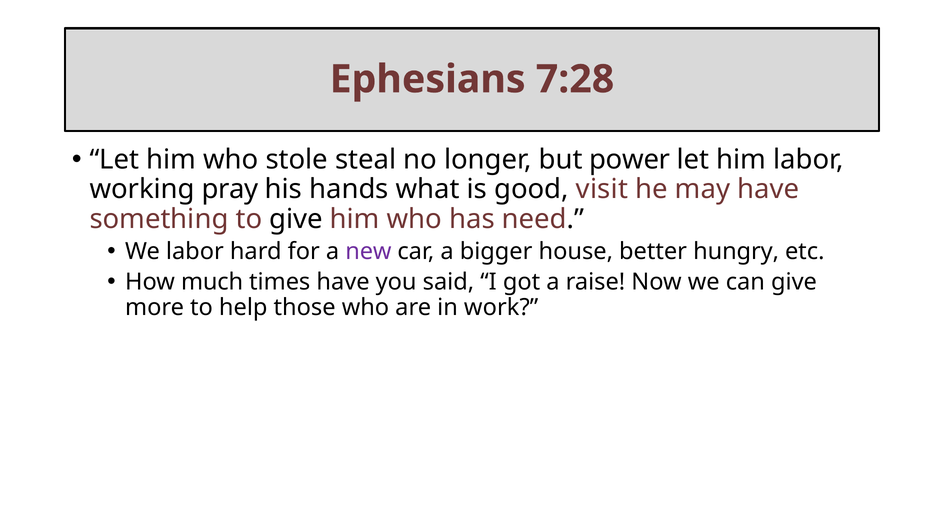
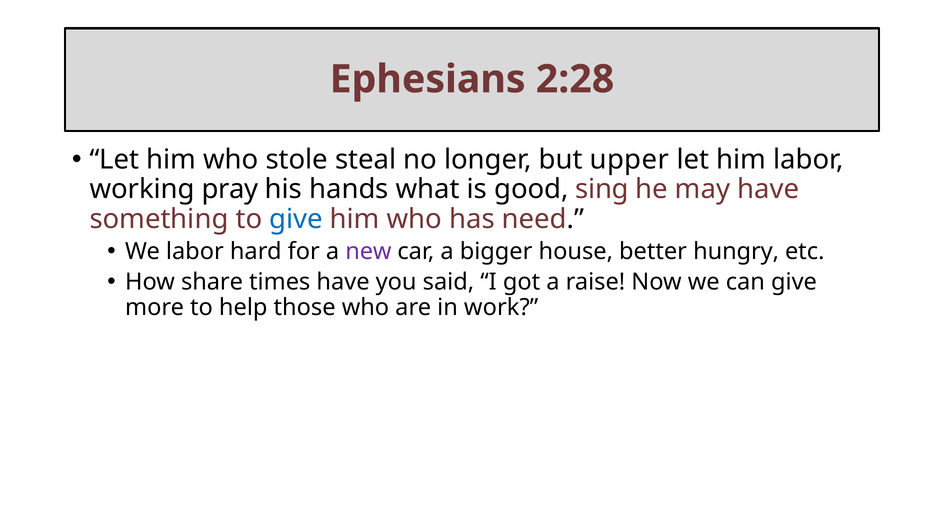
7:28: 7:28 -> 2:28 (575, 79)
power: power -> upper (629, 160)
visit: visit -> sing (602, 189)
give colour: black -> blue (296, 219)
much: much -> share (212, 282)
